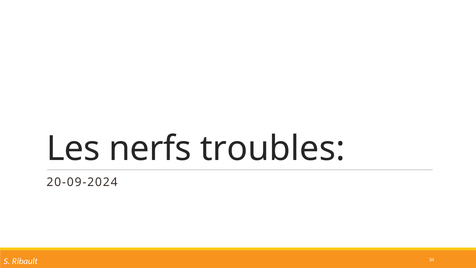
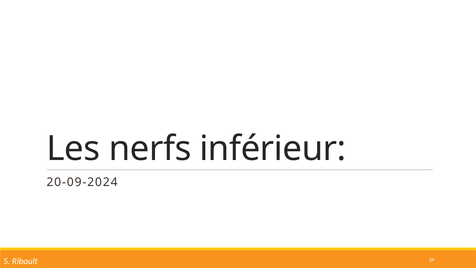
troubles: troubles -> inférieur (273, 149)
